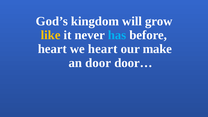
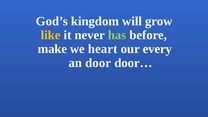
has colour: light blue -> light green (117, 35)
heart: heart -> make (52, 49)
make: make -> every (157, 49)
